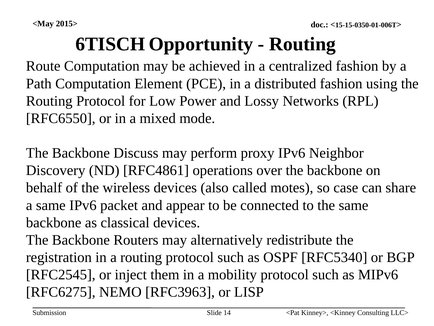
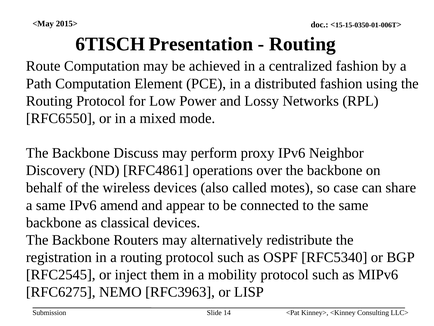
Opportunity: Opportunity -> Presentation (201, 44)
packet: packet -> amend (119, 205)
